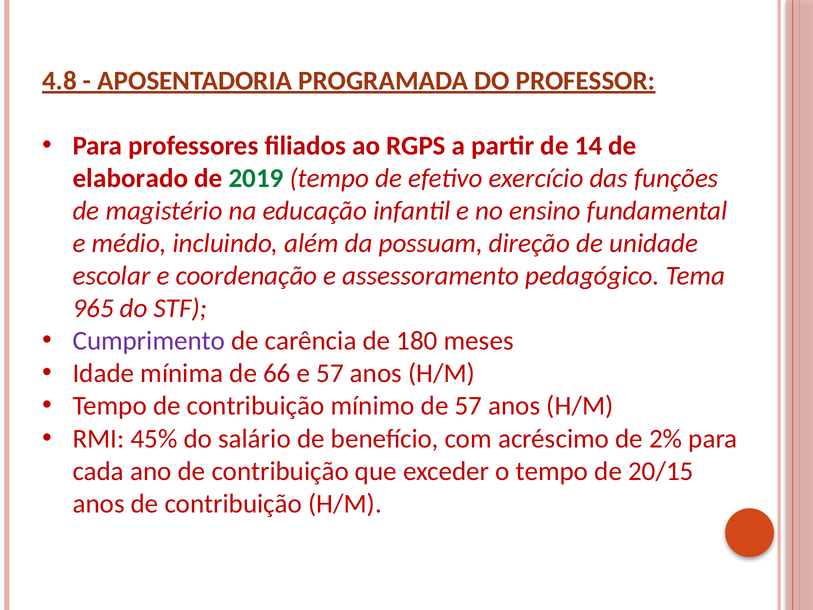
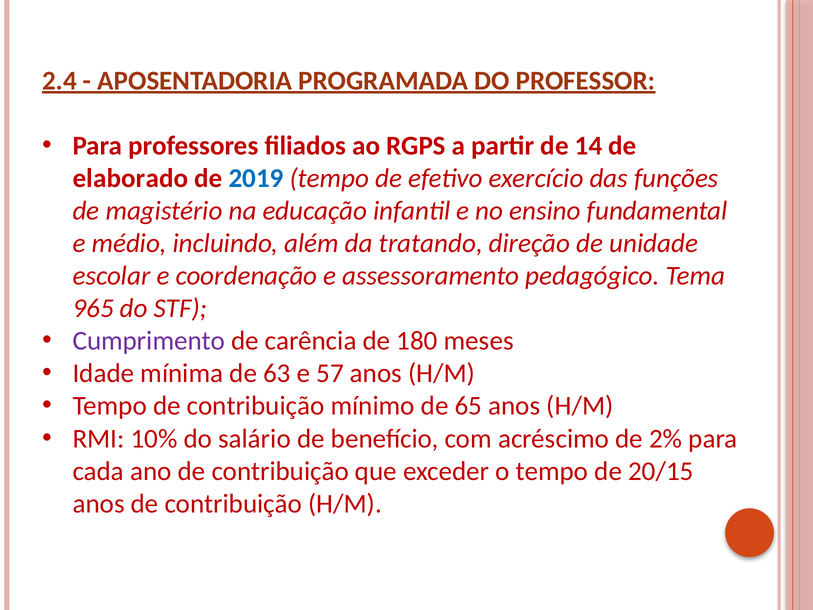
4.8: 4.8 -> 2.4 (59, 81)
2019 colour: green -> blue (256, 178)
possuam: possuam -> tratando (431, 243)
66: 66 -> 63 (277, 373)
de 57: 57 -> 65 (468, 406)
45%: 45% -> 10% (154, 438)
